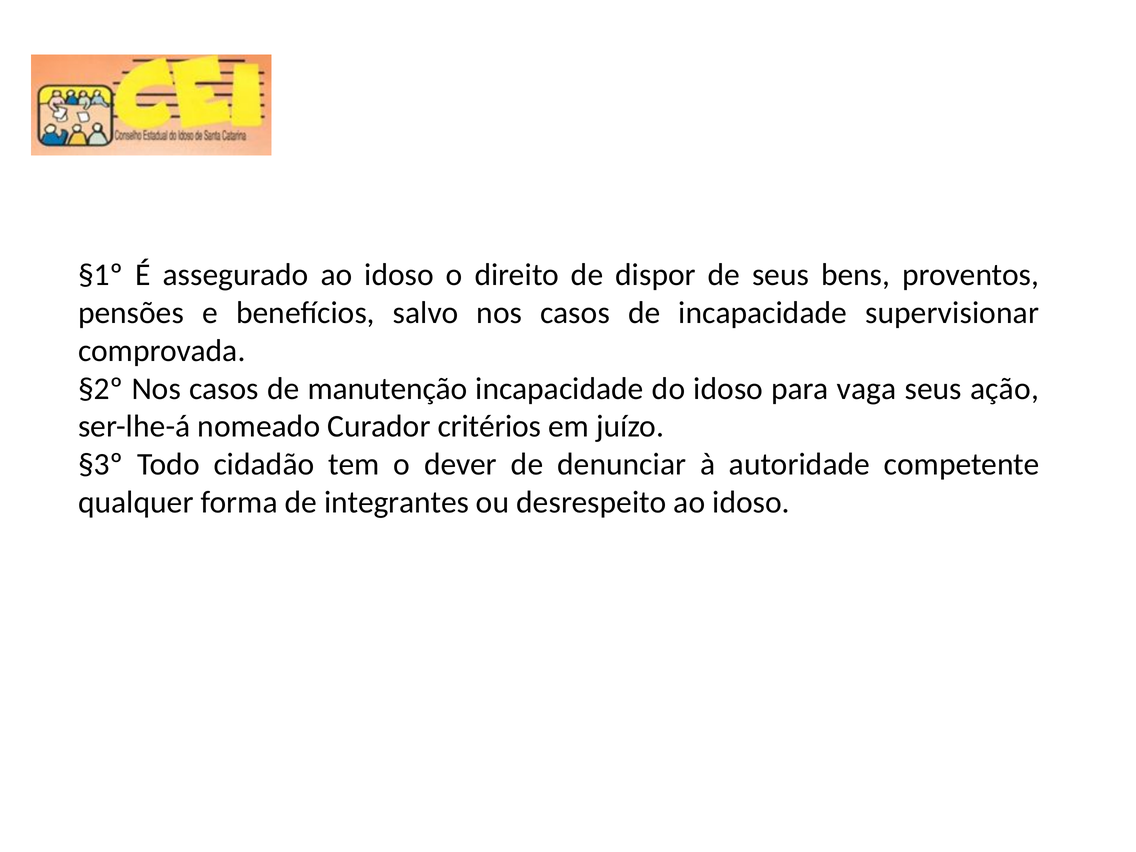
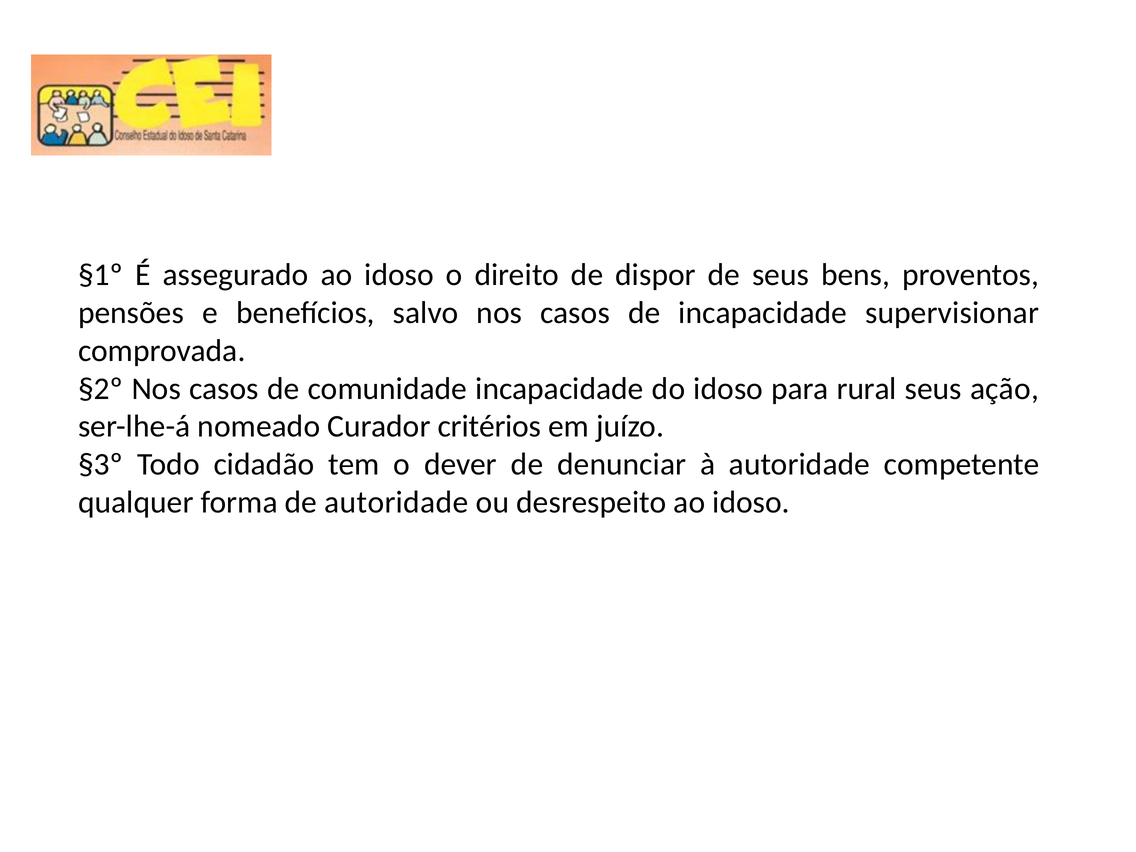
manutenção: manutenção -> comunidade (387, 389)
vaga: vaga -> rural (867, 389)
de integrantes: integrantes -> autoridade (396, 502)
